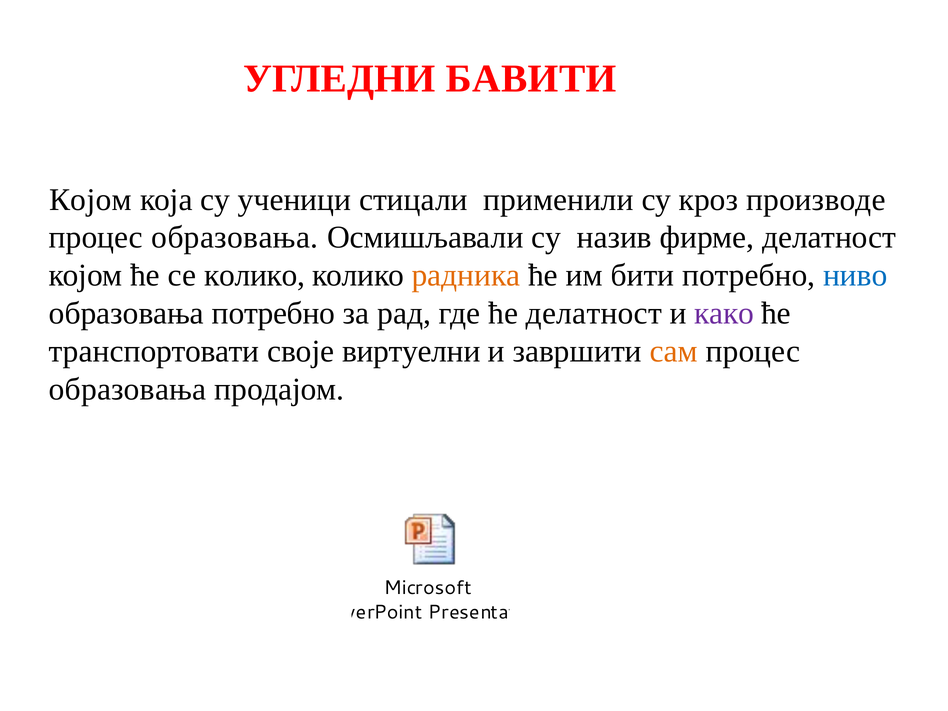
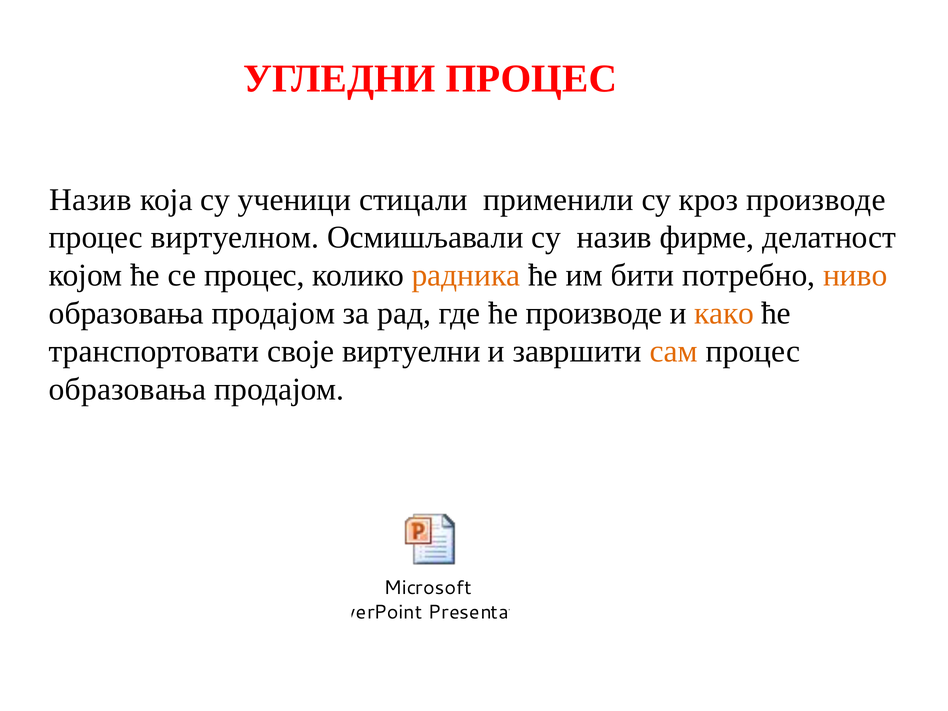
УГЛЕДНИ БАВИТИ: БАВИТИ -> ПРОЦЕС (531, 78)
Којом: Којом -> Назив (90, 200)
образовања: образовања -> виртуелном (235, 238)
се колико: колико -> процес (254, 275)
ниво colour: blue -> orange (855, 275)
потребно: потребно -> продајом (273, 313)
ће делатност: делатност -> производе (594, 313)
како colour: purple -> orange (724, 313)
